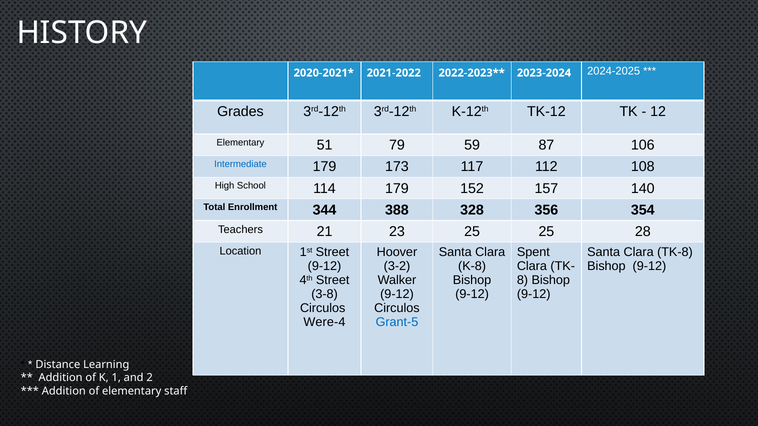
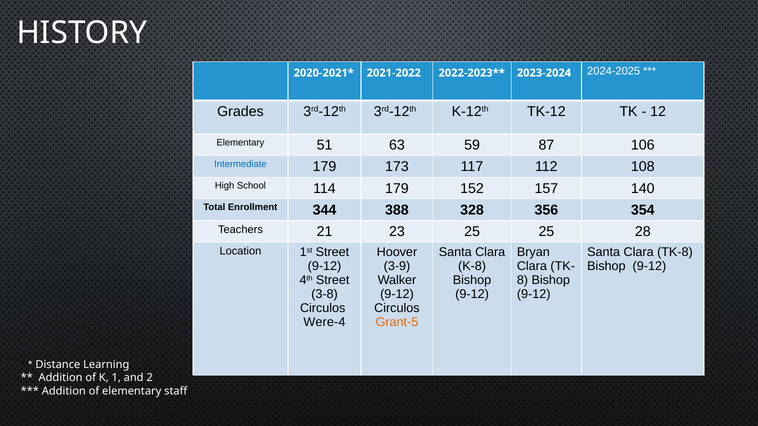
79: 79 -> 63 (397, 145)
Spent: Spent -> Bryan (533, 252)
3-2: 3-2 -> 3-9 (397, 266)
Grant-5 colour: blue -> orange (397, 323)
